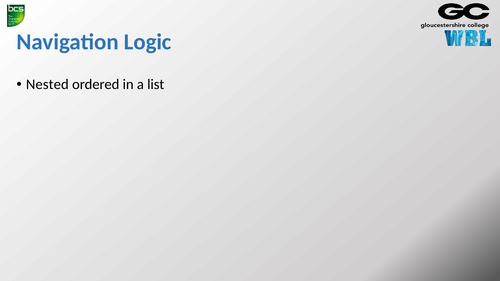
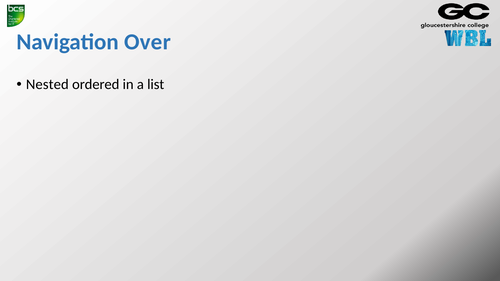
Logic: Logic -> Over (148, 42)
